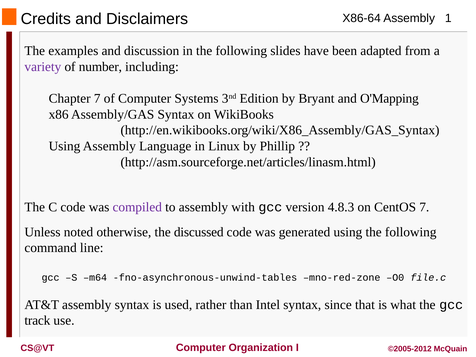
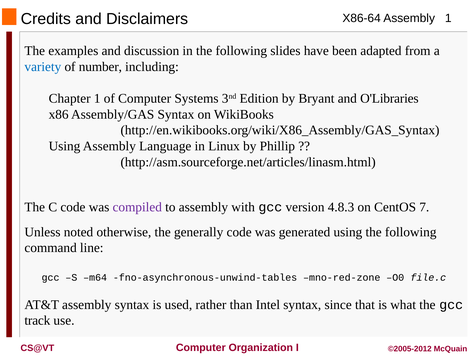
variety colour: purple -> blue (43, 67)
Chapter 7: 7 -> 1 (97, 98)
O'Mapping: O'Mapping -> O'Libraries (389, 98)
discussed: discussed -> generally (199, 232)
